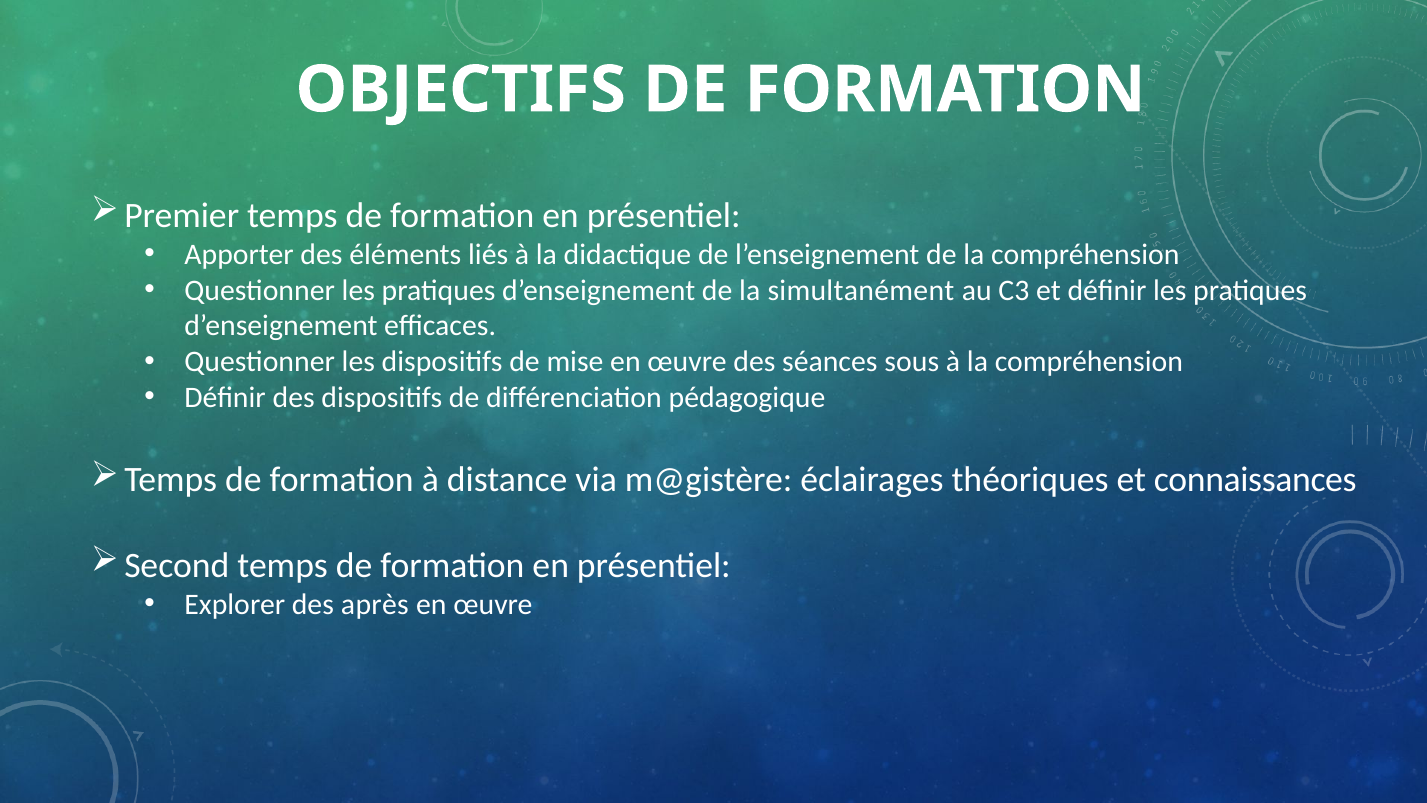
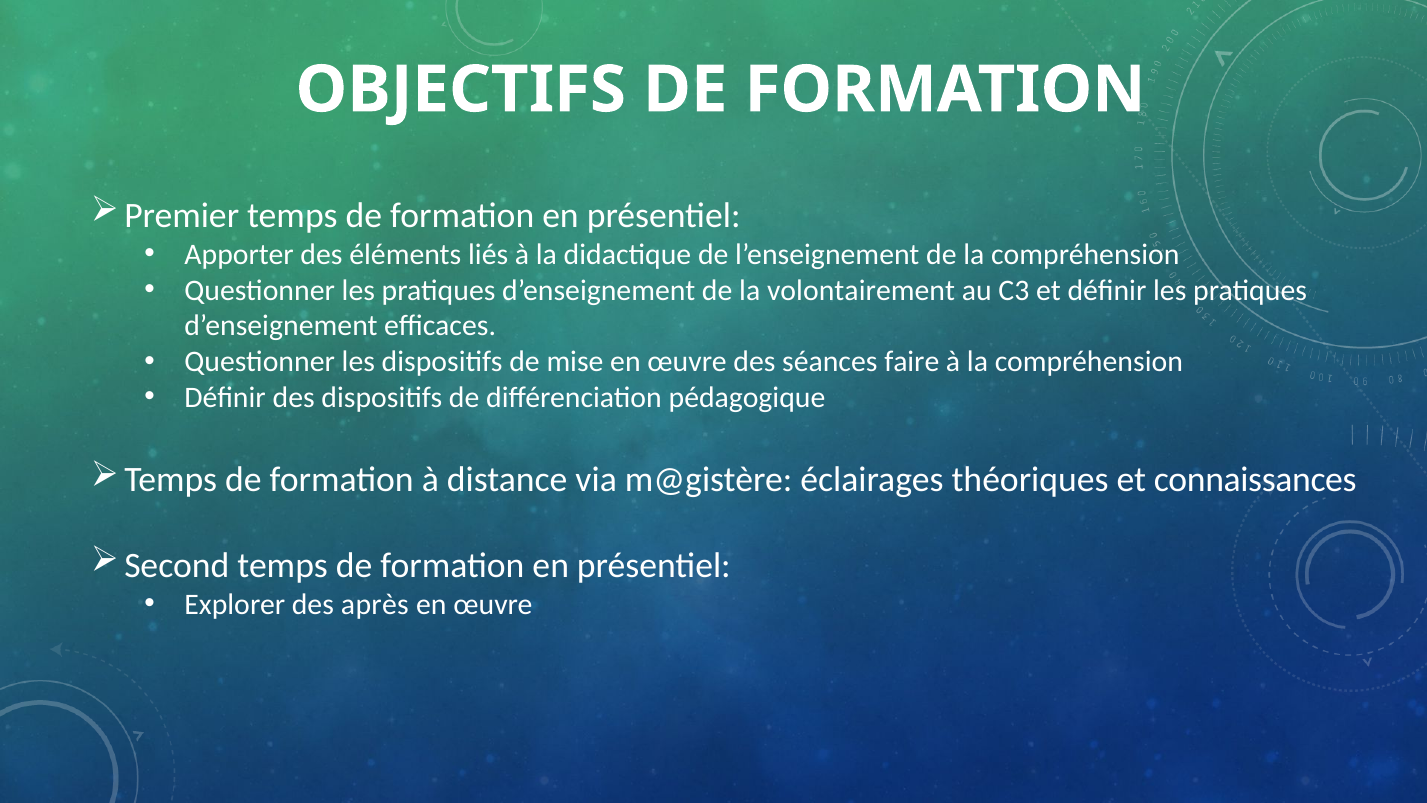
simultanément: simultanément -> volontairement (861, 290)
sous: sous -> faire (912, 362)
